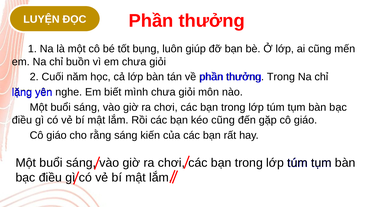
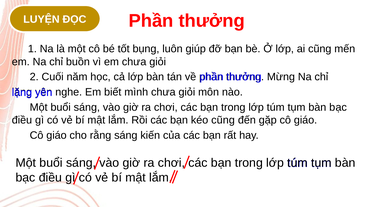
Trong: Trong -> Mừng (281, 77)
